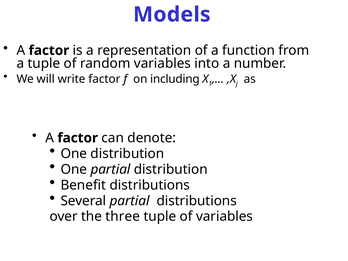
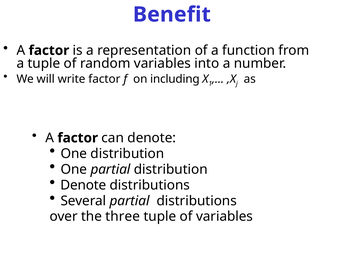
Models: Models -> Benefit (172, 15)
Benefit: Benefit -> Denote (83, 185)
